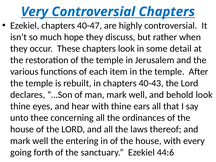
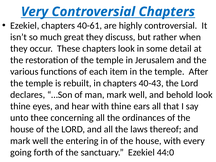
40-47: 40-47 -> 40-61 (90, 26)
hope: hope -> great (74, 37)
44:6: 44:6 -> 44:0 (166, 152)
